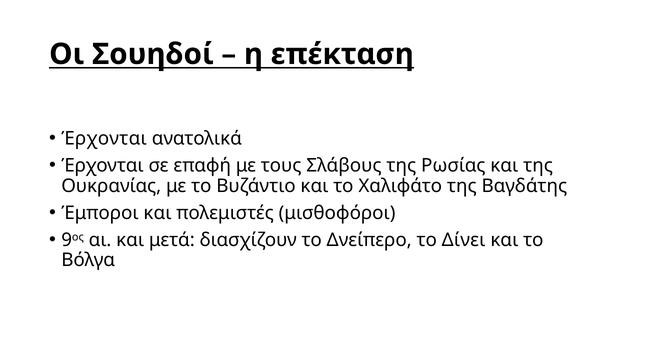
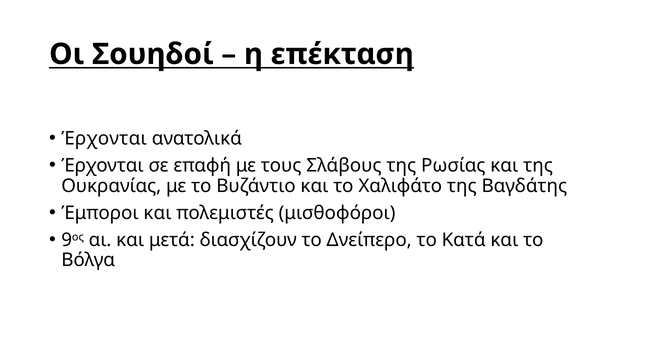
Δίνει: Δίνει -> Κατά (464, 240)
